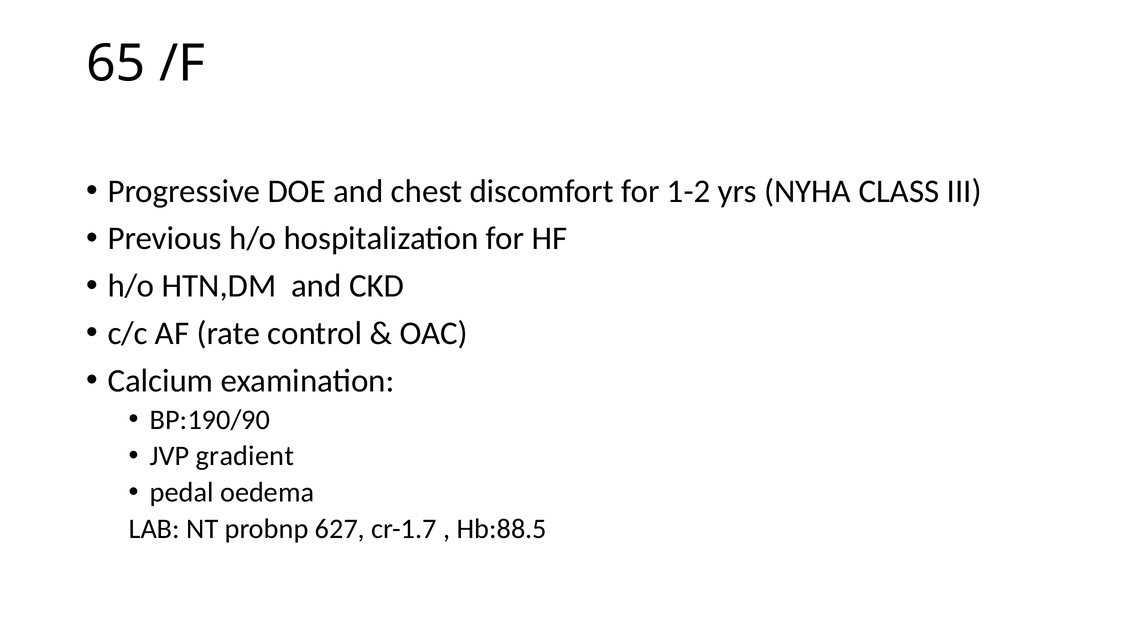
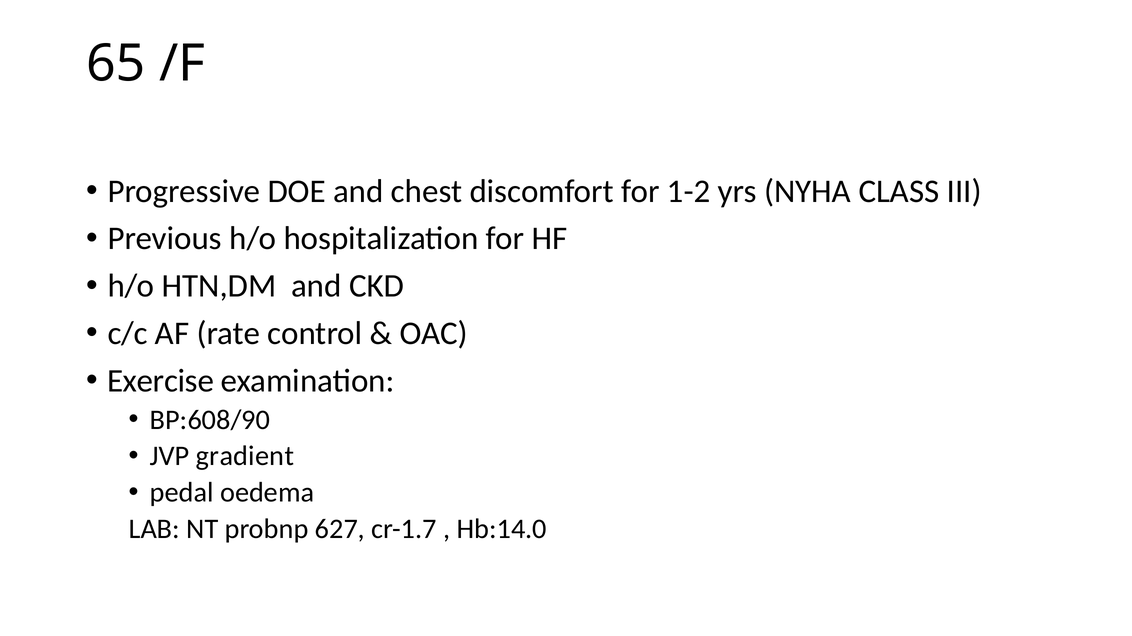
Calcium: Calcium -> Exercise (161, 381)
BP:190/90: BP:190/90 -> BP:608/90 (210, 420)
Hb:88.5: Hb:88.5 -> Hb:14.0 (502, 530)
